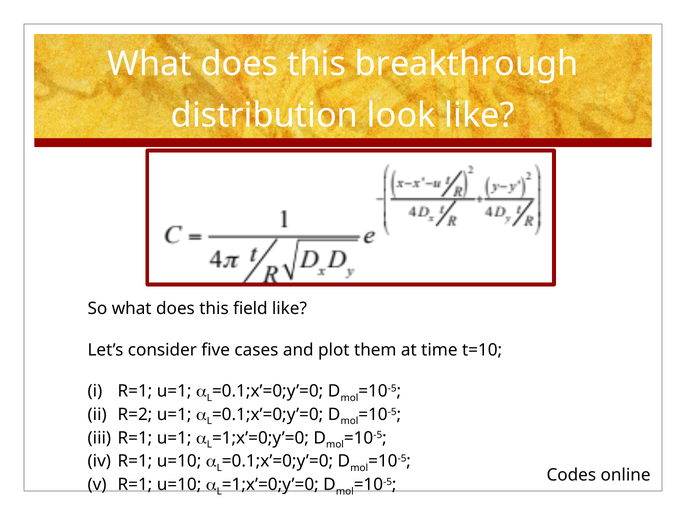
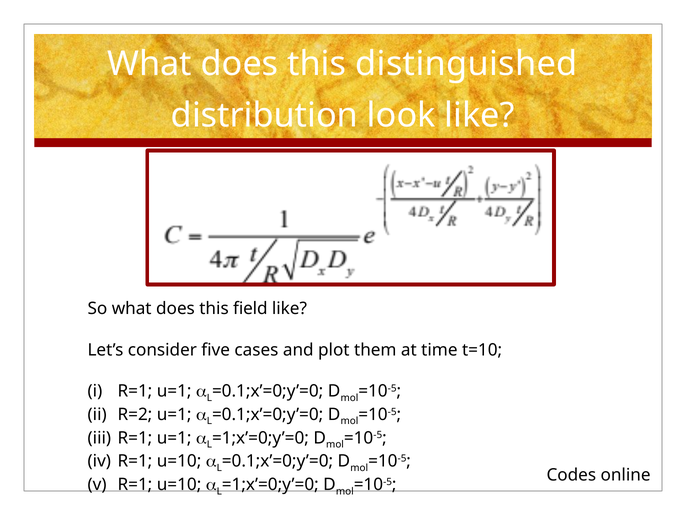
breakthrough: breakthrough -> distinguished (467, 64)
